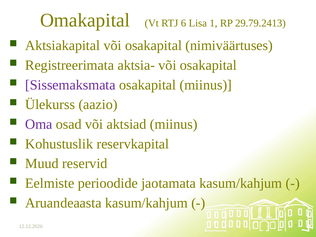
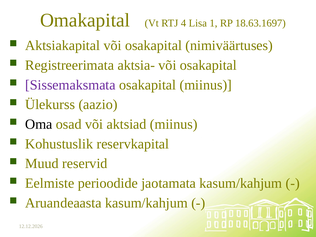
6: 6 -> 4 (183, 23)
29.79.2413: 29.79.2413 -> 18.63.1697 (260, 23)
Oma colour: purple -> black (39, 124)
